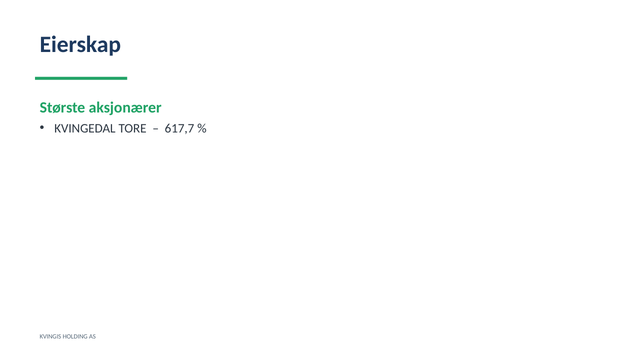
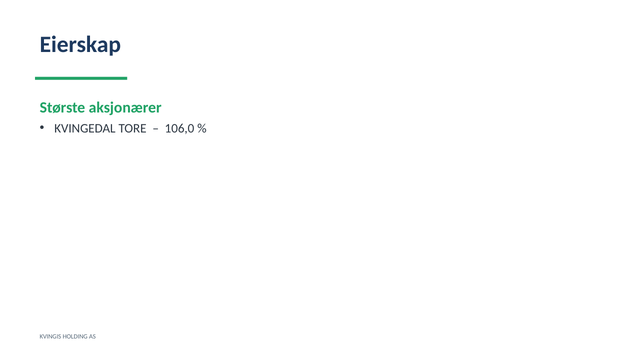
617,7: 617,7 -> 106,0 (180, 128)
